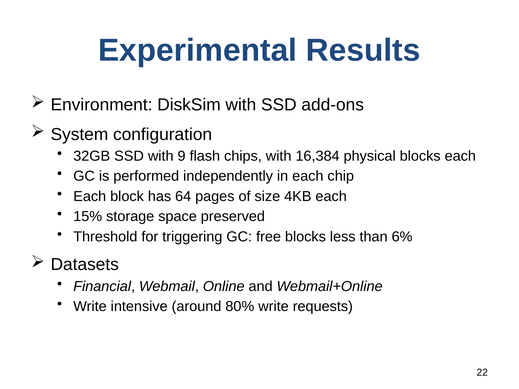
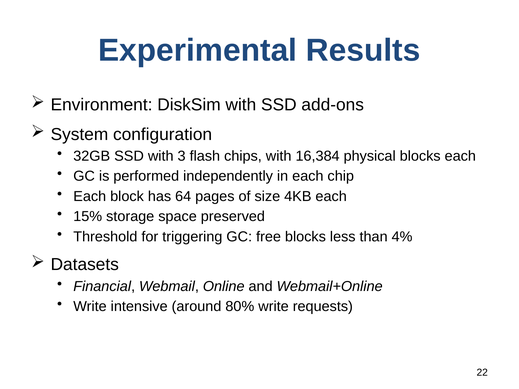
9: 9 -> 3 (182, 156)
6%: 6% -> 4% (402, 237)
